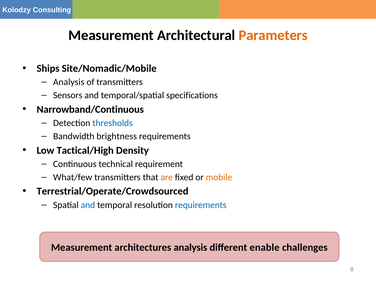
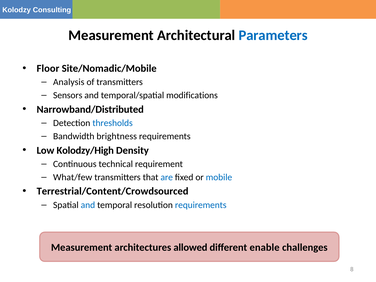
Parameters colour: orange -> blue (273, 35)
Ships: Ships -> Floor (48, 68)
specifications: specifications -> modifications (192, 95)
Narrowband/Continuous: Narrowband/Continuous -> Narrowband/Distributed (90, 109)
Tactical/High: Tactical/High -> Kolodzy/High (85, 150)
are colour: orange -> blue (167, 177)
mobile colour: orange -> blue (219, 177)
Terrestrial/Operate/Crowdsourced: Terrestrial/Operate/Crowdsourced -> Terrestrial/Content/Crowdsourced (113, 191)
architectures analysis: analysis -> allowed (190, 247)
